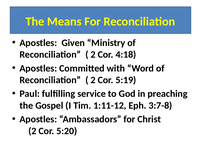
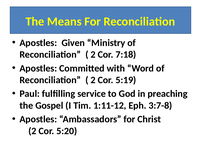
4:18: 4:18 -> 7:18 (126, 54)
